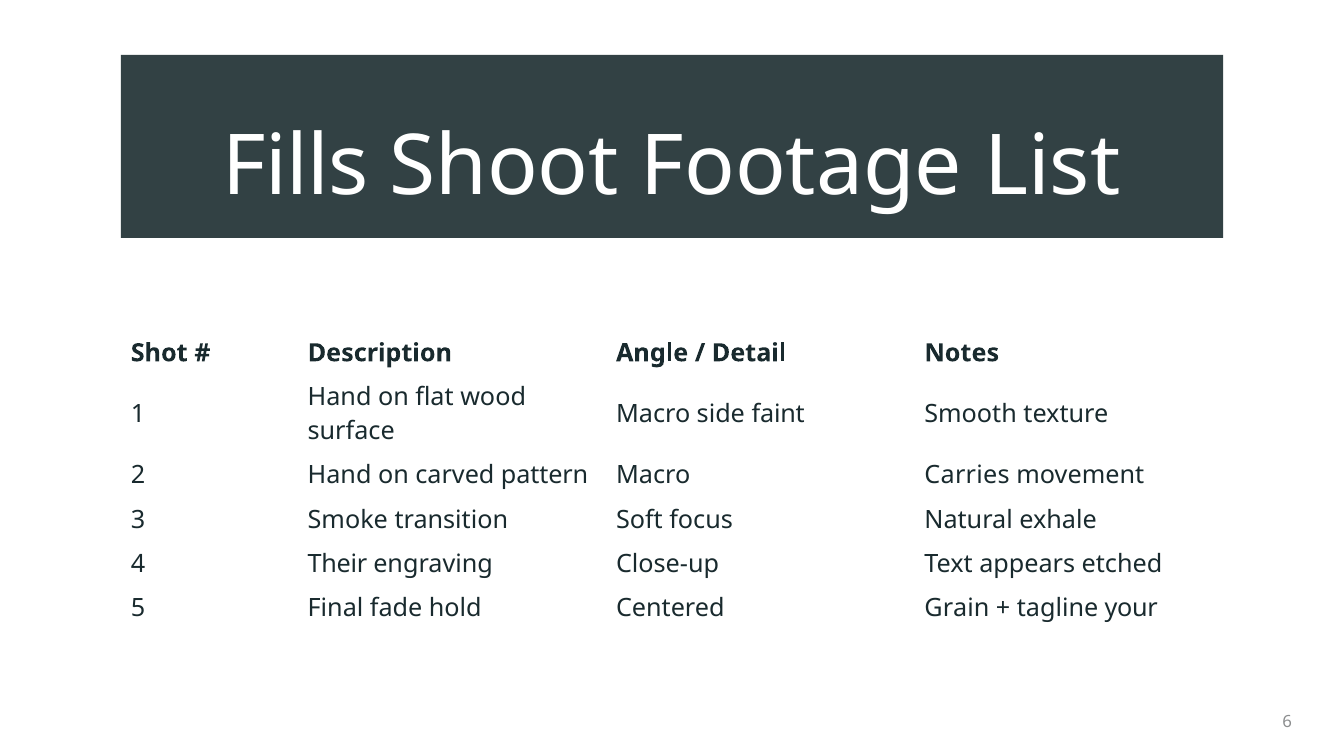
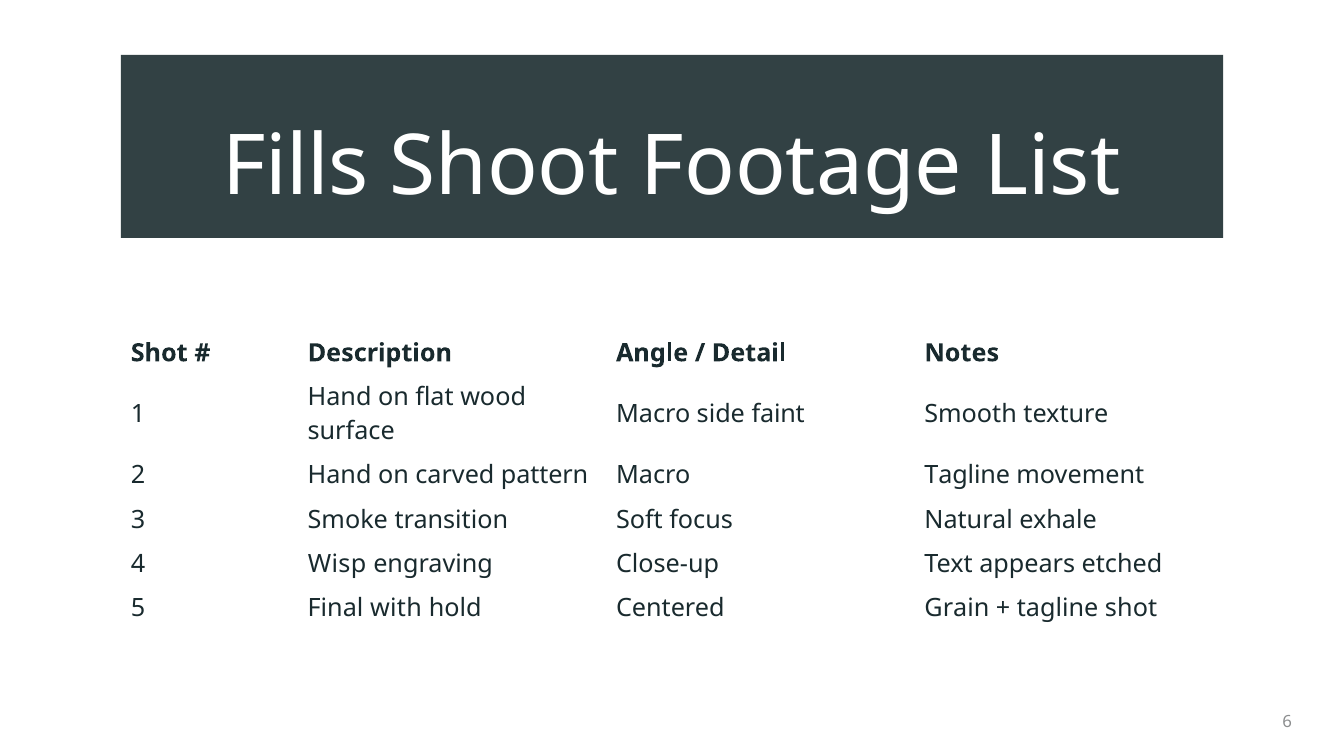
Macro Carries: Carries -> Tagline (967, 476)
Their: Their -> Wisp (337, 564)
fade: fade -> with (396, 608)
tagline your: your -> shot (1131, 608)
